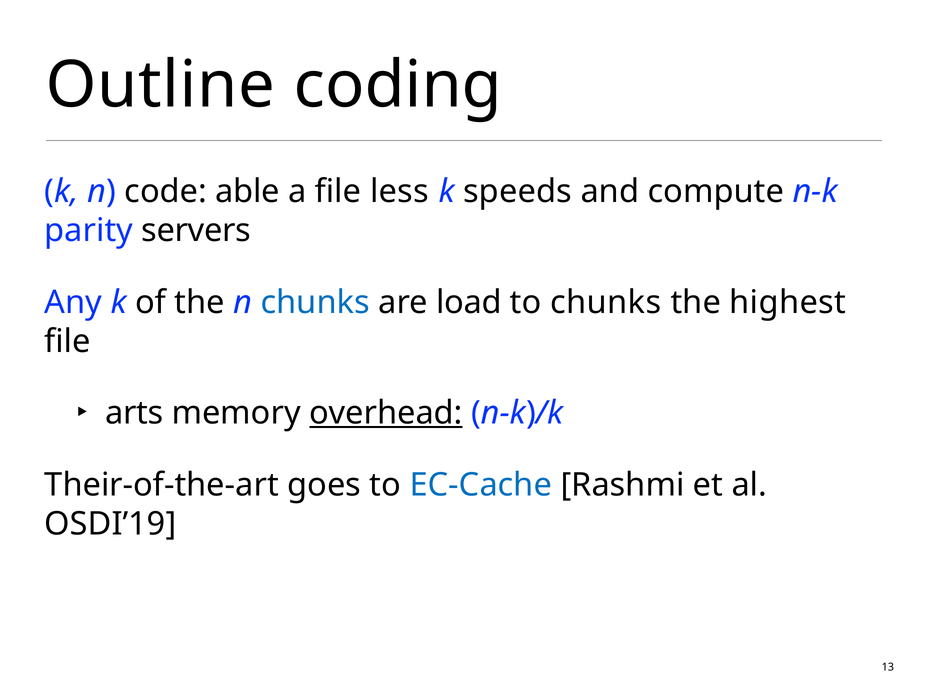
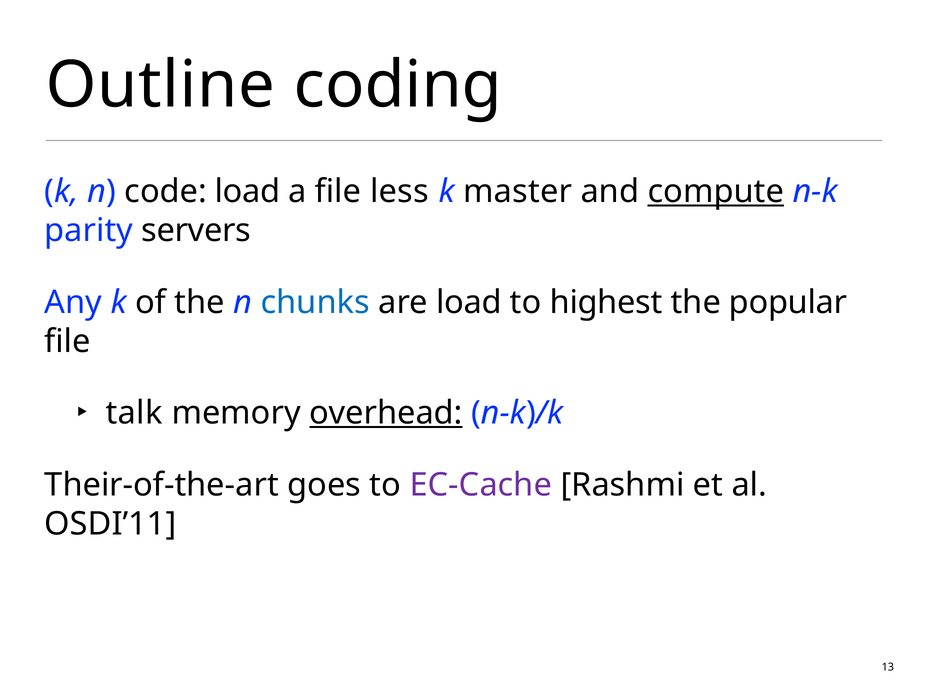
code able: able -> load (248, 191)
speeds: speeds -> master (518, 191)
compute underline: none -> present (716, 191)
to chunks: chunks -> highest (606, 302)
highest: highest -> popular (788, 302)
arts: arts -> talk (134, 413)
EC-Cache colour: blue -> purple (481, 485)
OSDI’19: OSDI’19 -> OSDI’11 (110, 524)
